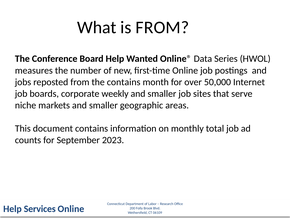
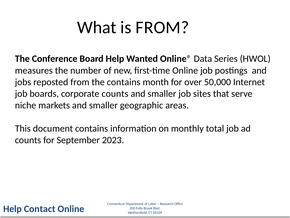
corporate weekly: weekly -> counts (115, 93)
Services: Services -> Contact (40, 209)
